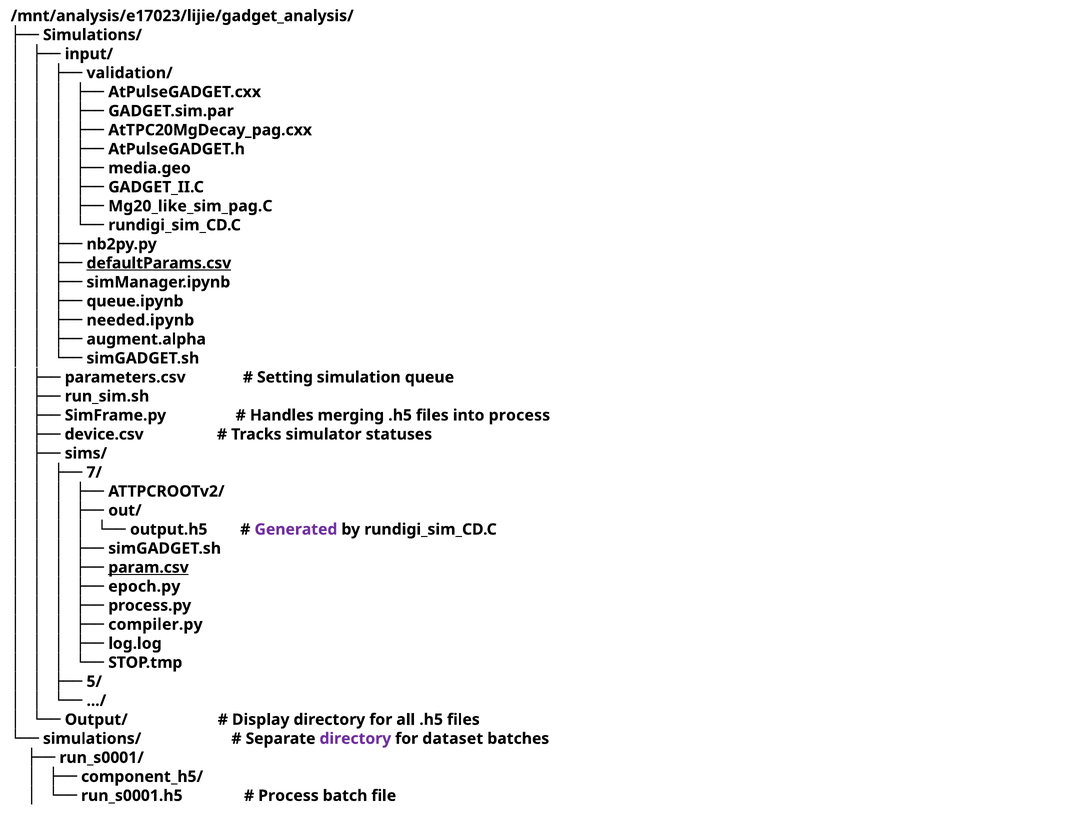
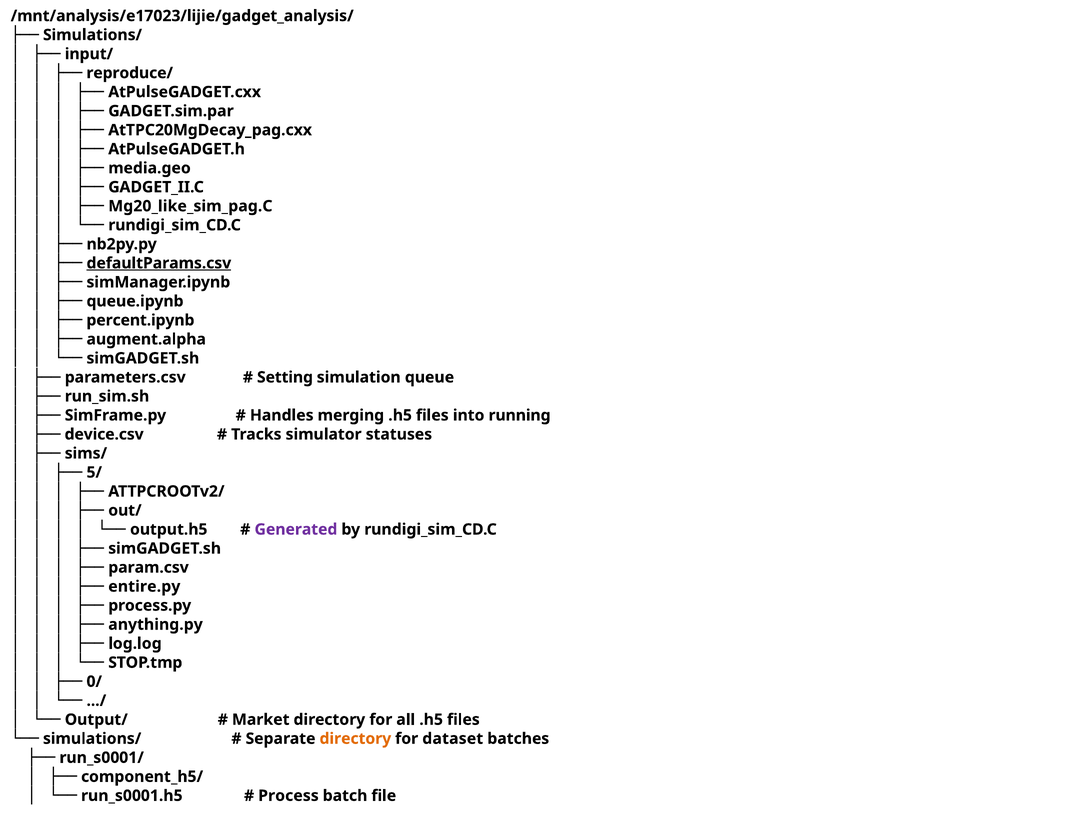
validation/: validation/ -> reproduce/ (130, 73)
needed.ipynb: needed.ipynb -> percent.ipynb (140, 320)
into process: process -> running (520, 415)
7/: 7/ -> 5/ (94, 472)
param.csv underline: present -> none (148, 567)
epoch.py: epoch.py -> entire.py (144, 586)
compiler.py: compiler.py -> anything.py (156, 625)
5/: 5/ -> 0/ (94, 682)
Display: Display -> Market (261, 720)
directory colour: purple -> orange (355, 739)
